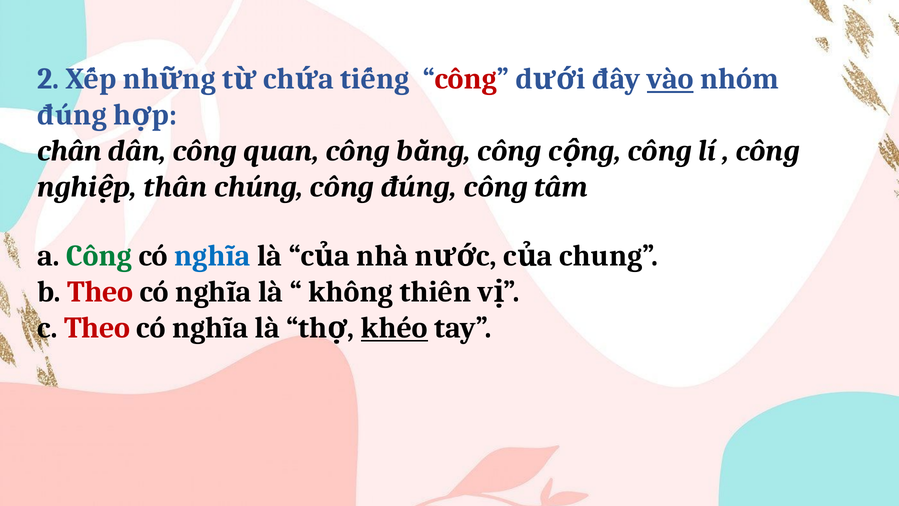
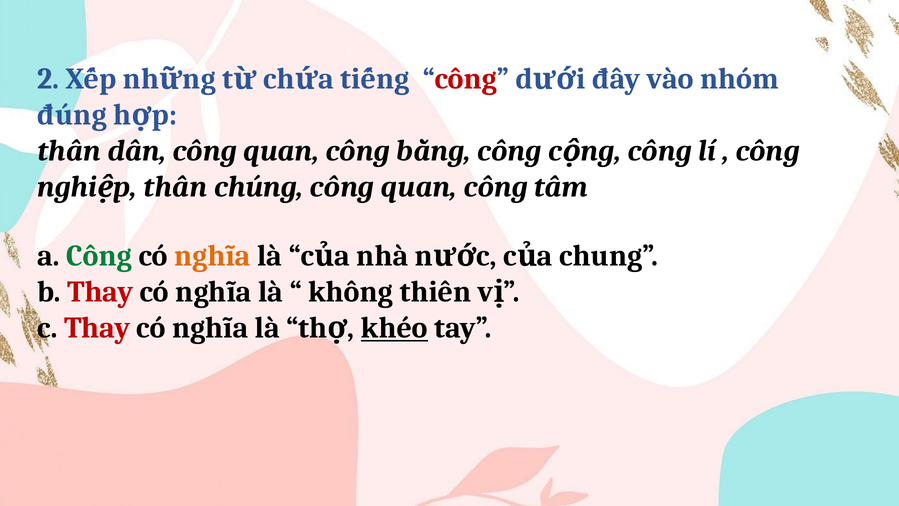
vào underline: present -> none (670, 79)
chân: chân -> thân (69, 151)
chúng công đúng: đúng -> quan (419, 187)
nghĩa colour: blue -> orange (212, 256)
b Theo: Theo -> Thay (100, 292)
c Theo: Theo -> Thay (97, 328)
